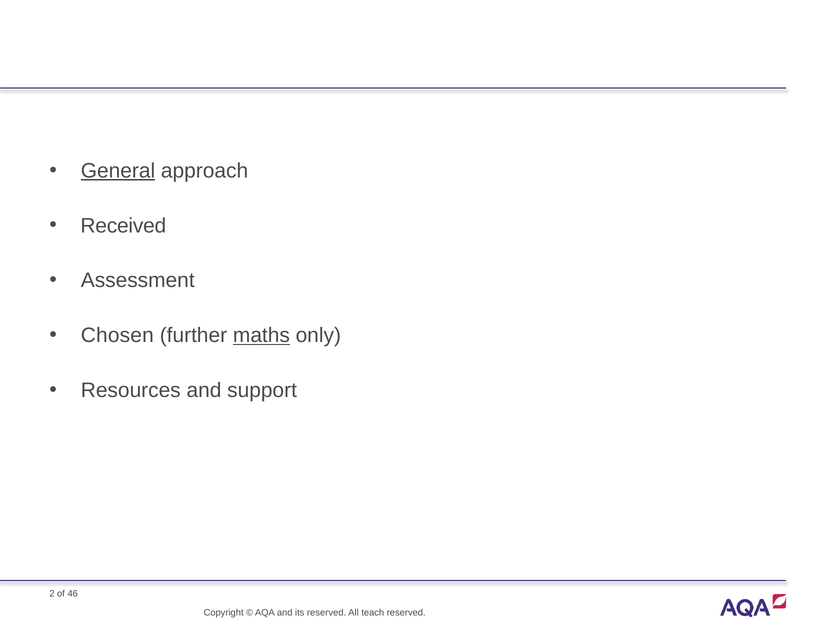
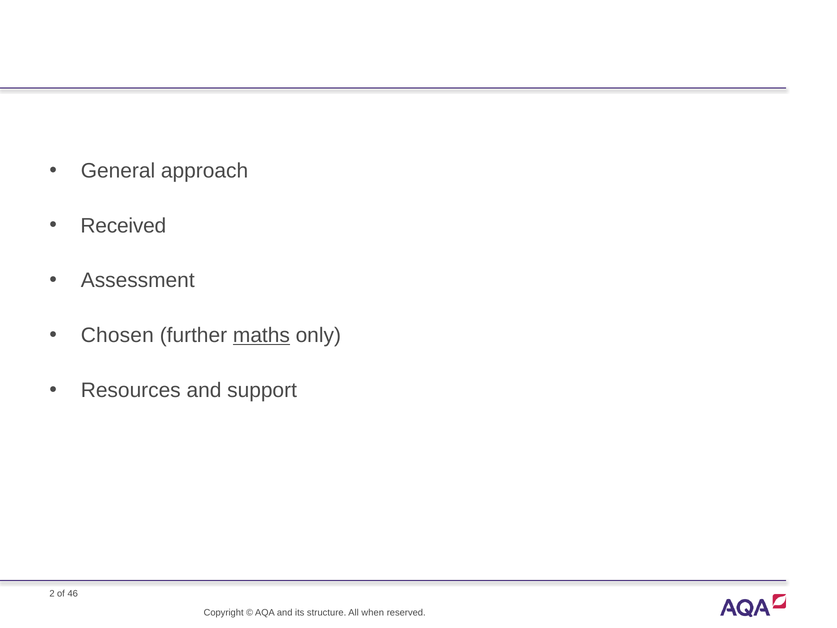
General underline: present -> none (118, 171)
its reserved: reserved -> structure (327, 612)
teach: teach -> when (373, 612)
